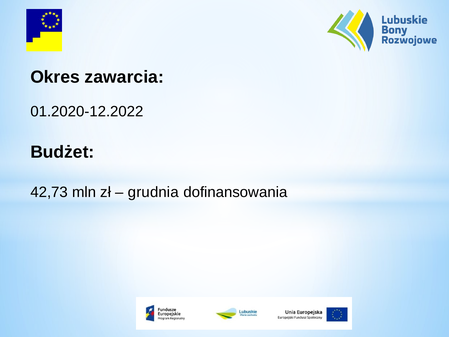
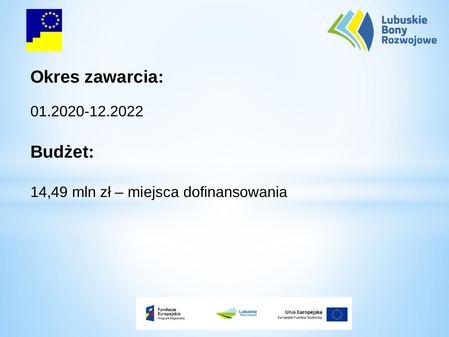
42,73: 42,73 -> 14,49 (49, 192)
grudnia: grudnia -> miejsca (153, 192)
